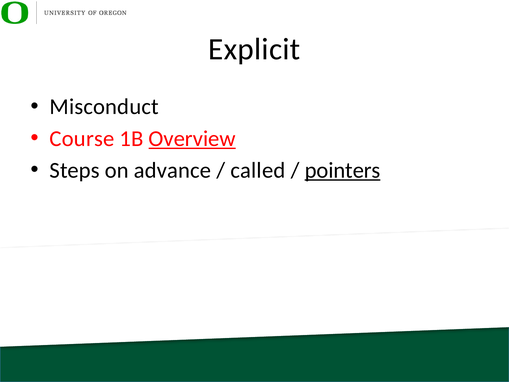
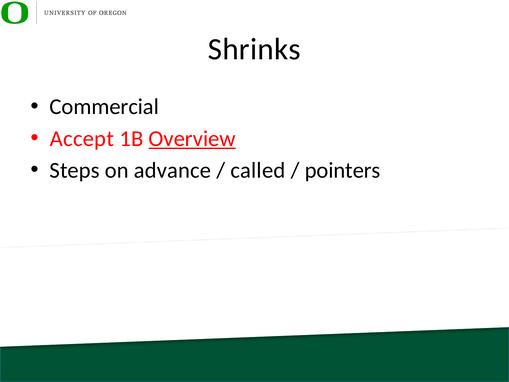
Explicit: Explicit -> Shrinks (254, 49)
Misconduct: Misconduct -> Commercial (104, 107)
Course: Course -> Accept (82, 138)
pointers underline: present -> none (343, 170)
